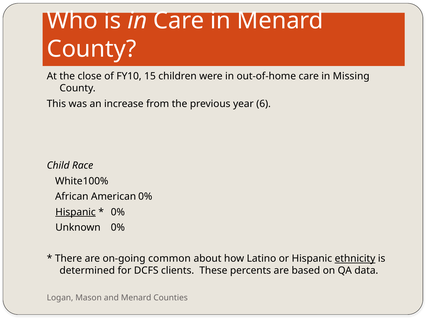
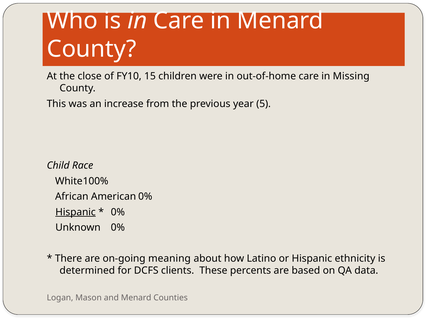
6: 6 -> 5 (264, 104)
common: common -> meaning (169, 259)
ethnicity underline: present -> none (355, 259)
